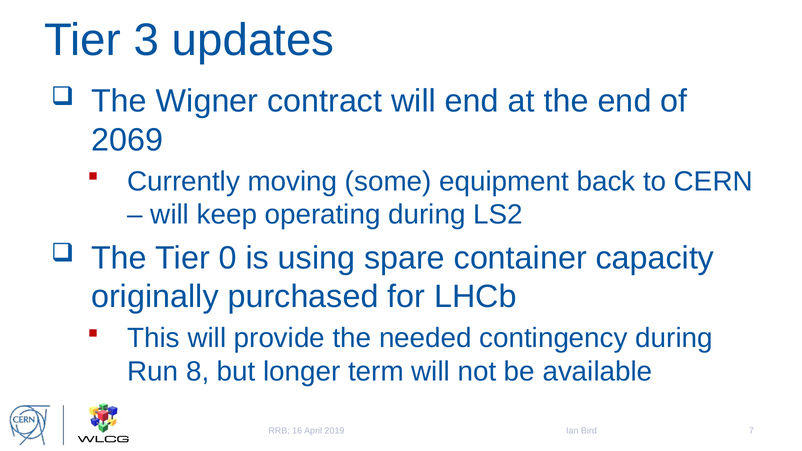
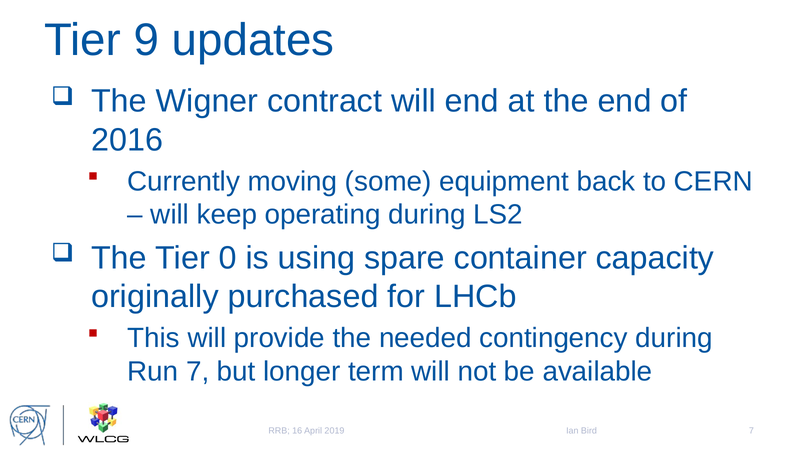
3: 3 -> 9 (146, 40)
2069: 2069 -> 2016 (127, 140)
Run 8: 8 -> 7 (198, 372)
